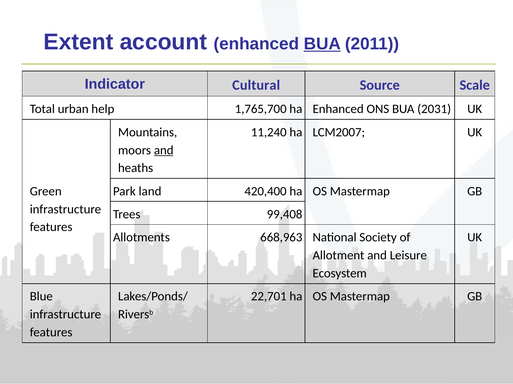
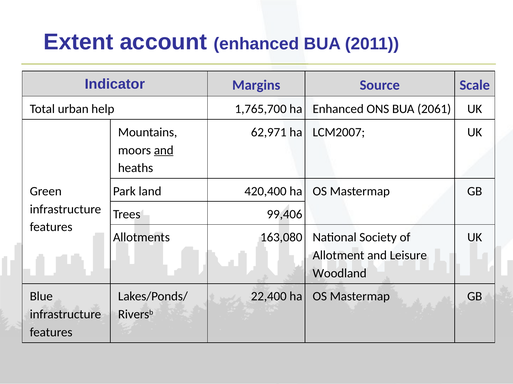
BUA underline: present -> none (322, 44)
Cultural: Cultural -> Margins (256, 85)
2031: 2031 -> 2061 (434, 109)
11,240: 11,240 -> 62,971 (269, 132)
99,408: 99,408 -> 99,406 (285, 215)
668,963: 668,963 -> 163,080 (281, 238)
Ecosystem: Ecosystem -> Woodland (340, 274)
22,701: 22,701 -> 22,400 (269, 297)
